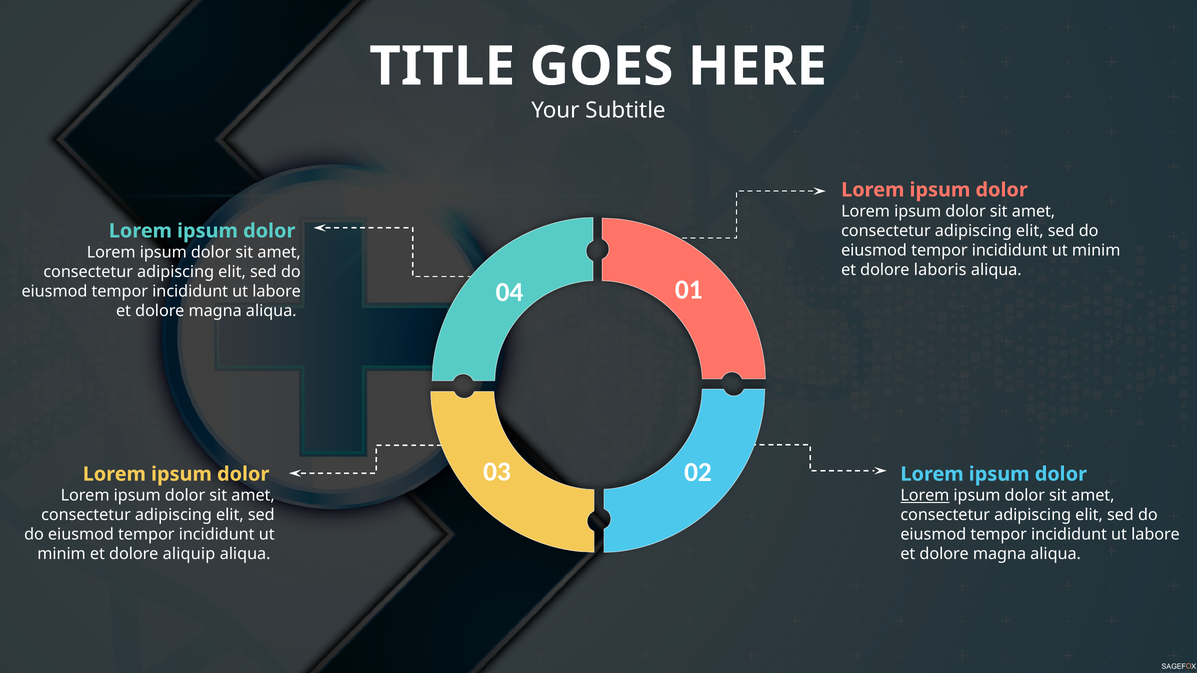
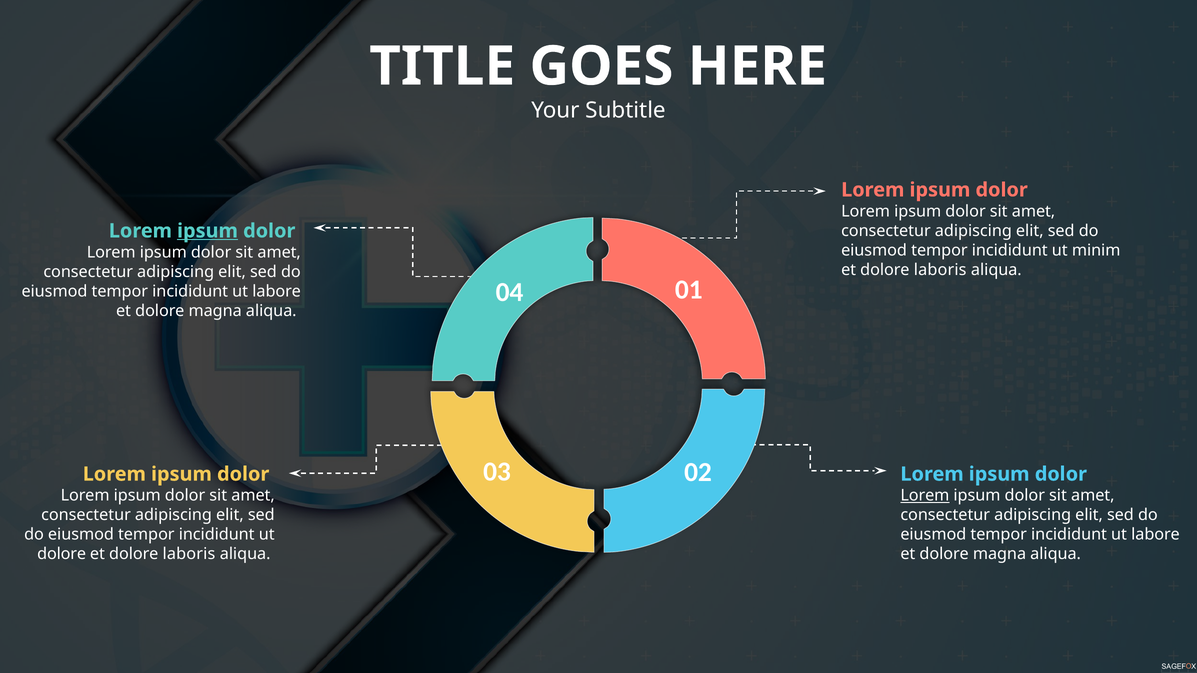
ipsum underline: none -> present (208, 231)
minim: minim -> dolore (62, 554)
aliquip: aliquip -> laboris (189, 554)
